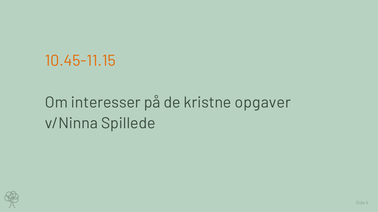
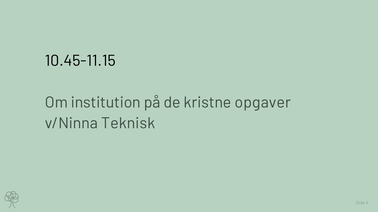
10.45-11.15 colour: orange -> black (80, 61)
interesser: interesser -> institution (106, 103)
Spillede: Spillede -> Teknisk (128, 124)
